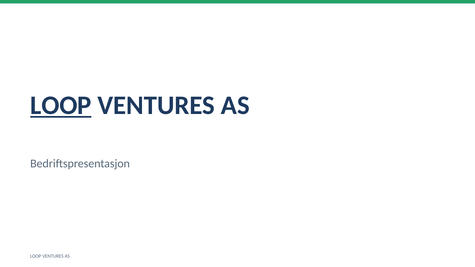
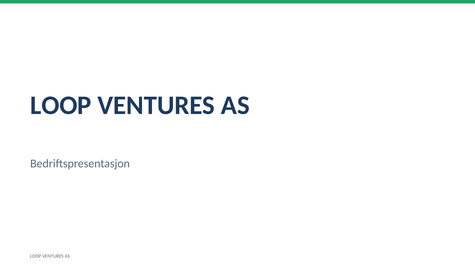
LOOP underline: present -> none (61, 105)
